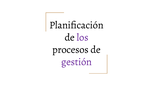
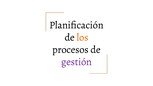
los colour: purple -> orange (83, 37)
